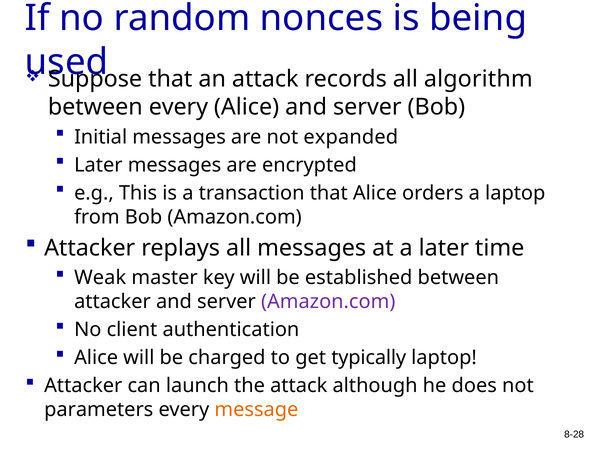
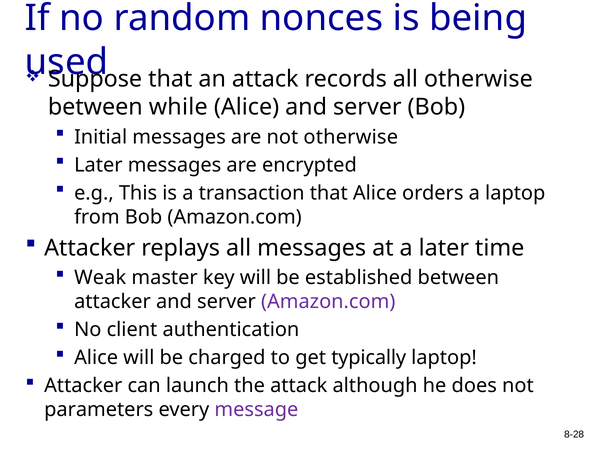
all algorithm: algorithm -> otherwise (478, 79)
between every: every -> while (178, 107)
not expanded: expanded -> otherwise (351, 137)
message colour: orange -> purple (256, 410)
